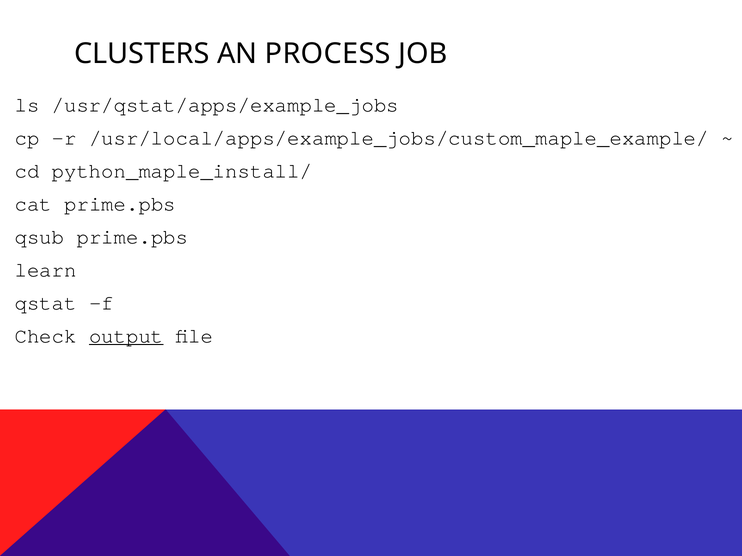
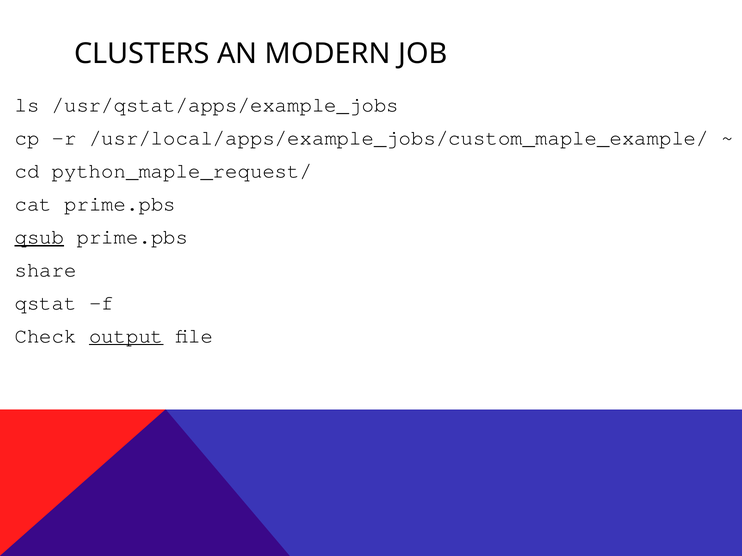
PROCESS: PROCESS -> MODERN (328, 54)
python_maple_install/: python_maple_install/ -> python_maple_request/ (182, 171)
qsub underline: none -> present (39, 237)
learn: learn -> share (46, 270)
